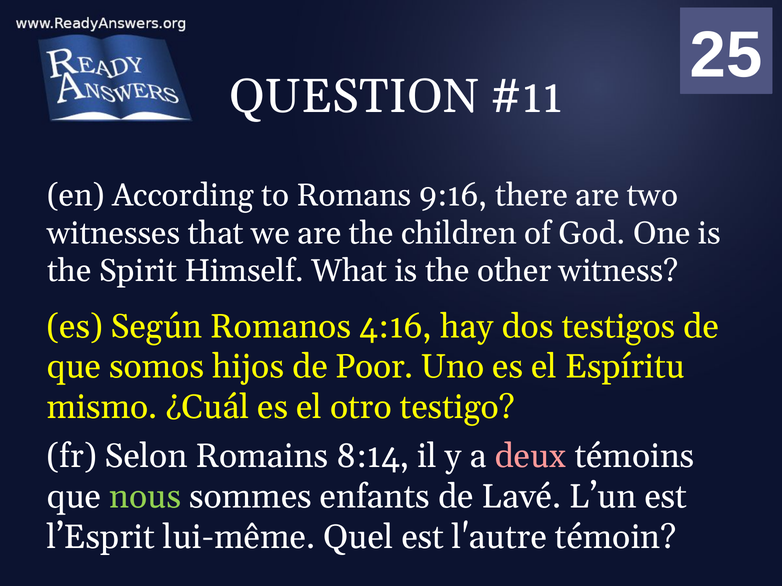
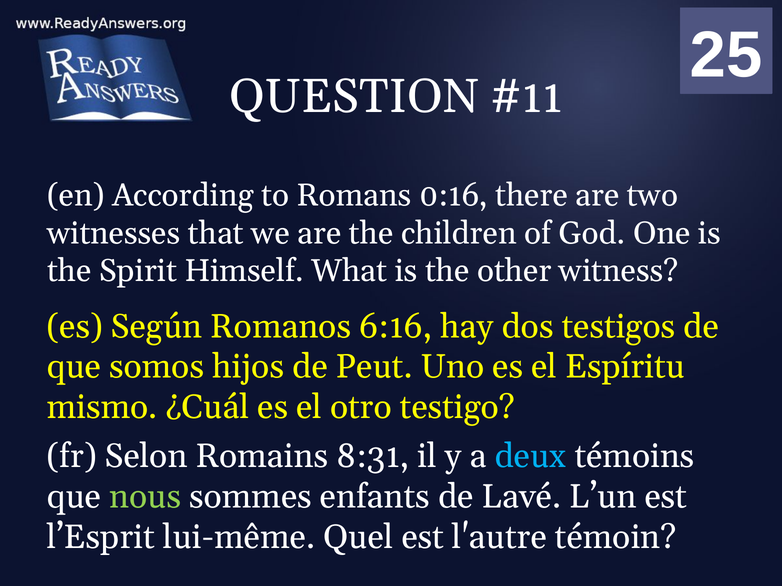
9:16: 9:16 -> 0:16 (453, 196)
4:16: 4:16 -> 6:16 (396, 327)
Poor: Poor -> Peut (374, 367)
8:14: 8:14 -> 8:31 (373, 457)
deux colour: pink -> light blue (531, 457)
